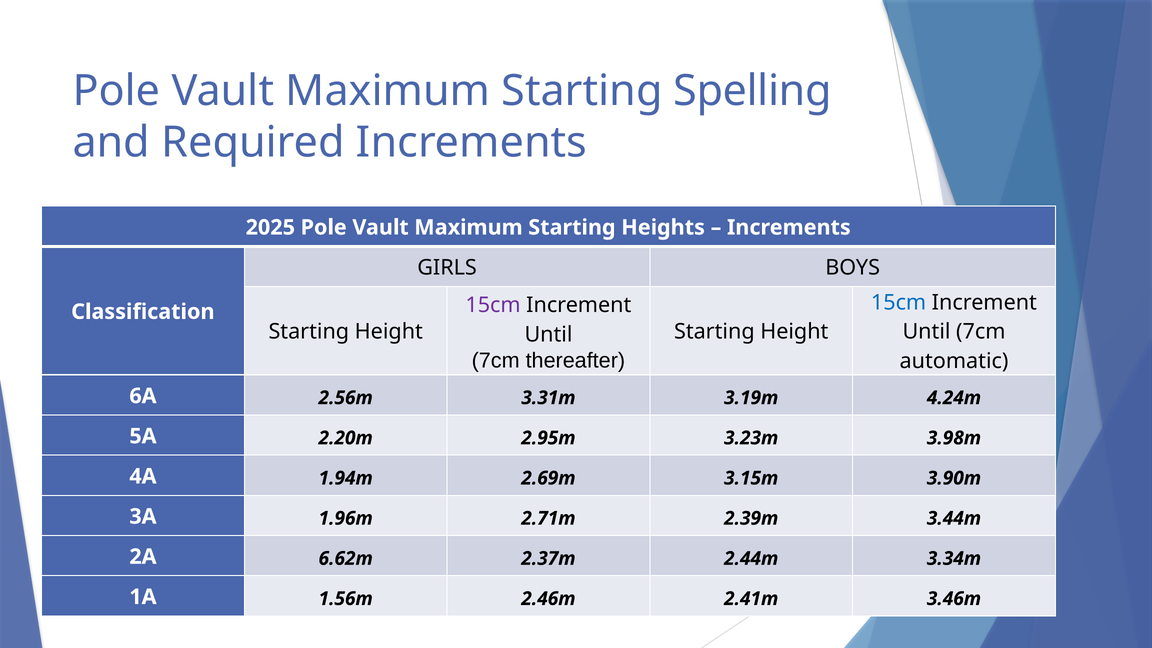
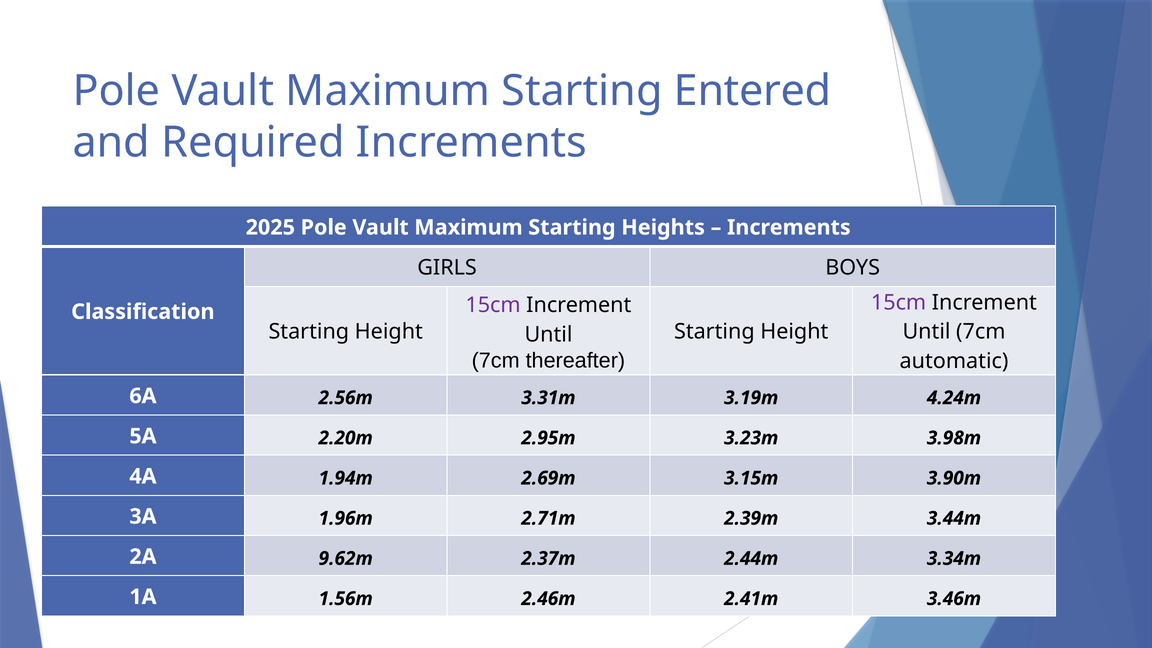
Spelling: Spelling -> Entered (753, 91)
15cm colour: blue -> purple (899, 302)
6.62m: 6.62m -> 9.62m (346, 559)
